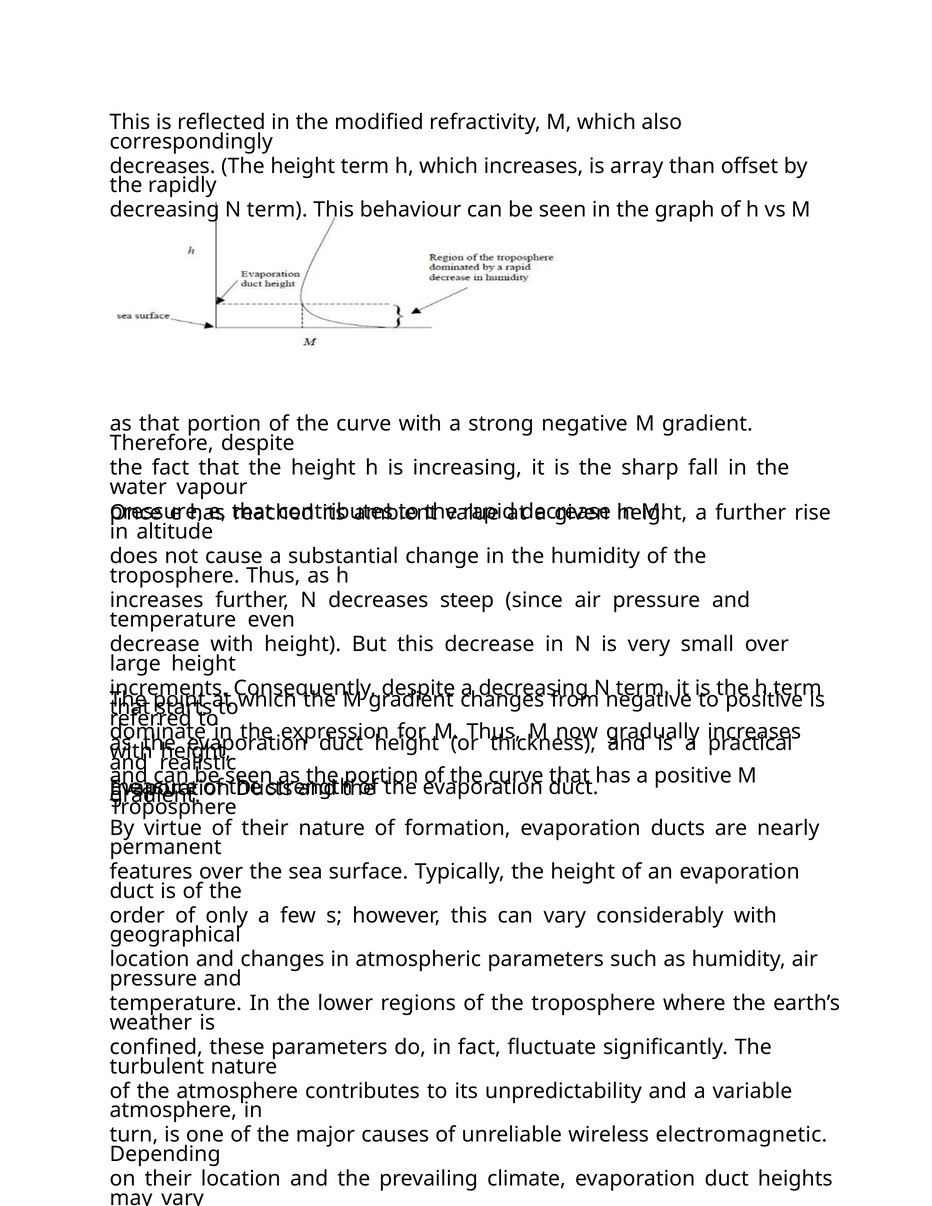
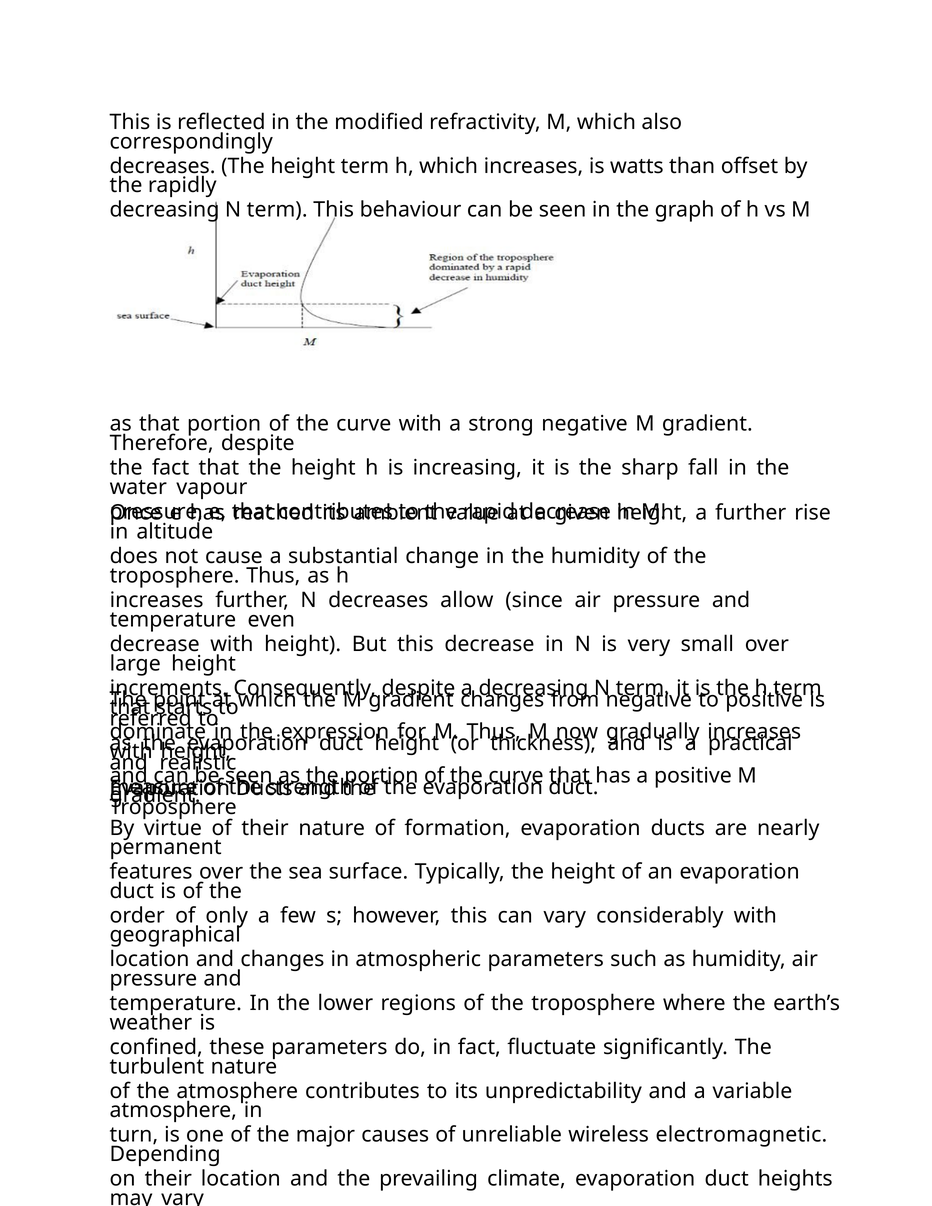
array: array -> watts (637, 166)
steep: steep -> allow (467, 600)
